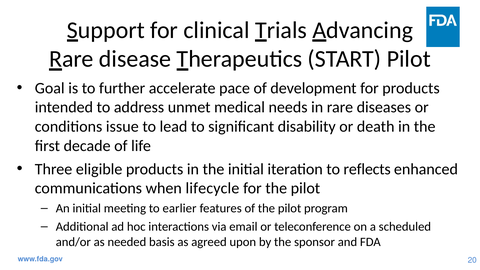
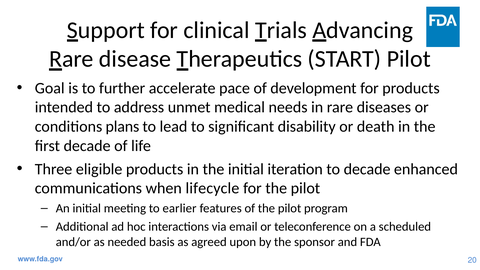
issue: issue -> plans (122, 127)
to reflects: reflects -> decade (367, 169)
